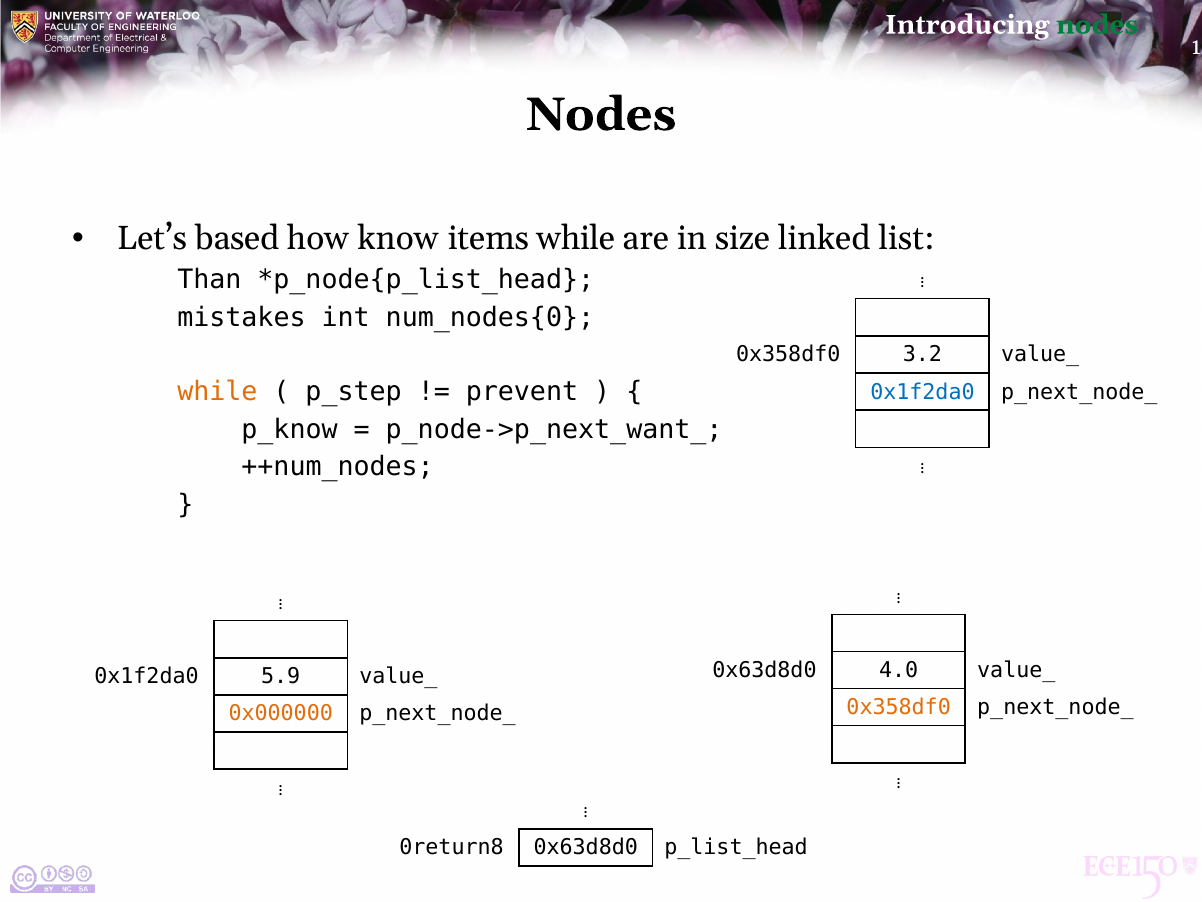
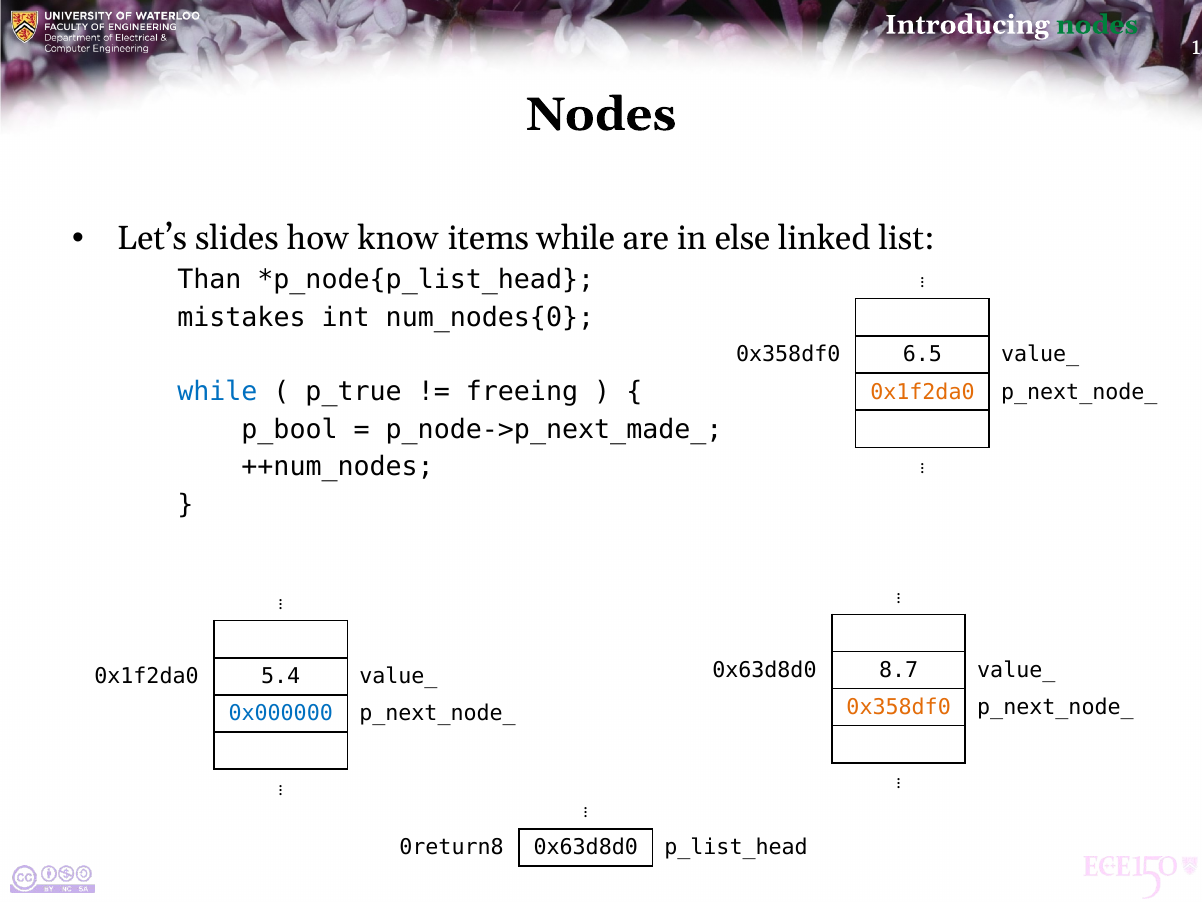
based: based -> slides (237, 239)
size: size -> else (743, 239)
3.2: 3.2 -> 6.5 (922, 355)
while colour: orange -> blue (217, 392)
p_step: p_step -> p_true (354, 392)
prevent: prevent -> freeing (522, 392)
0x1f2da0 colour: blue -> orange (922, 392)
p_know: p_know -> p_bool (290, 429)
p_node->p_next_want_: p_node->p_next_want_ -> p_node->p_next_made_ (554, 429)
4.0: 4.0 -> 8.7 (899, 670)
5.9: 5.9 -> 5.4 (281, 676)
0x000000 colour: orange -> blue (281, 713)
